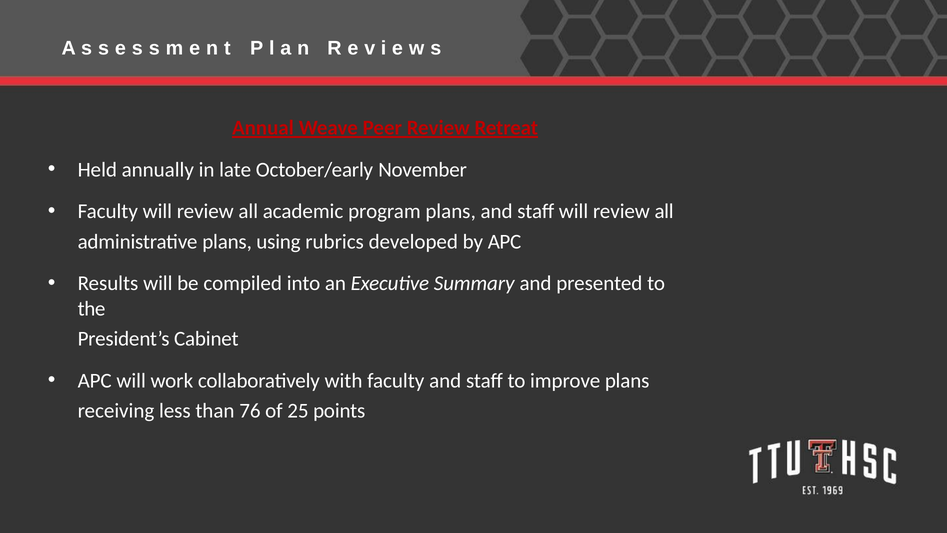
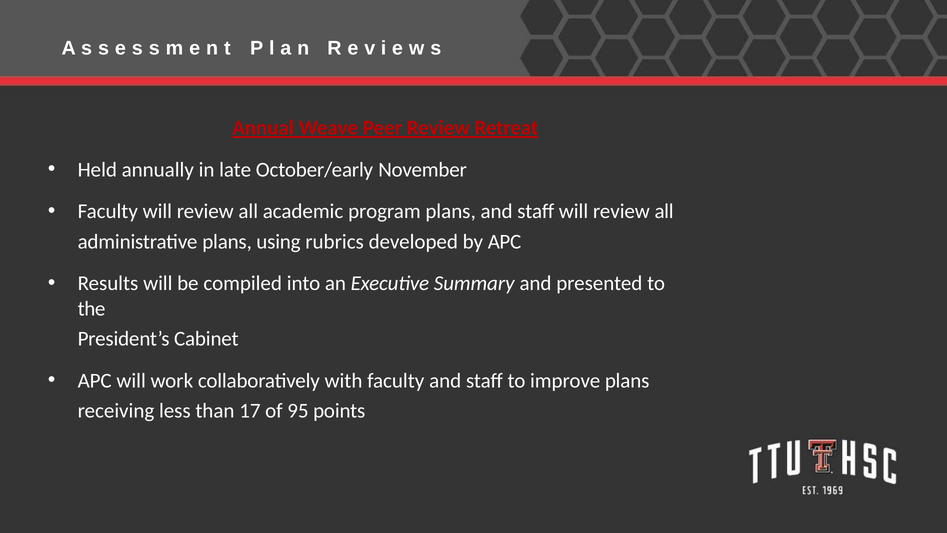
76: 76 -> 17 (250, 411)
25: 25 -> 95 (298, 411)
